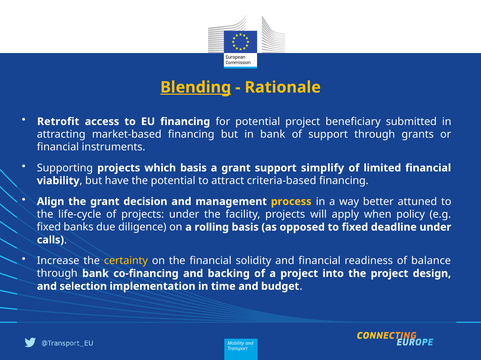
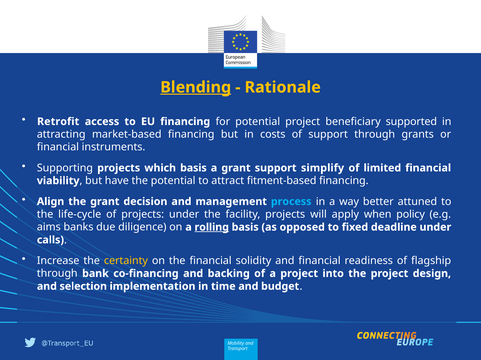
submitted: submitted -> supported (411, 122)
in bank: bank -> costs (273, 135)
criteria-based: criteria-based -> fitment-based (282, 181)
process colour: yellow -> light blue (291, 202)
fixed: fixed -> aims (49, 228)
rolling underline: none -> present (212, 228)
balance: balance -> flagship (431, 261)
